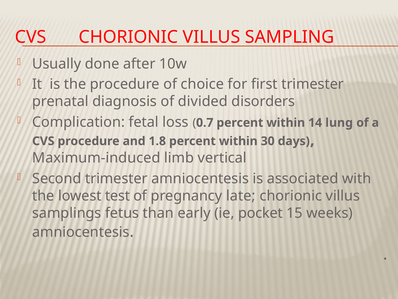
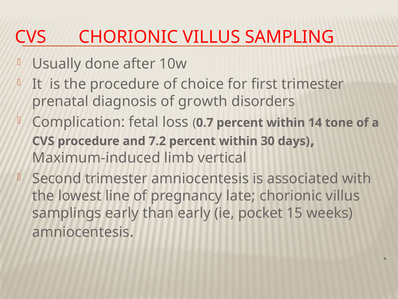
divided: divided -> growth (203, 101)
lung: lung -> tone (339, 123)
1.8: 1.8 -> 7.2 (157, 141)
test: test -> line (118, 196)
samplings fetus: fetus -> early (122, 213)
